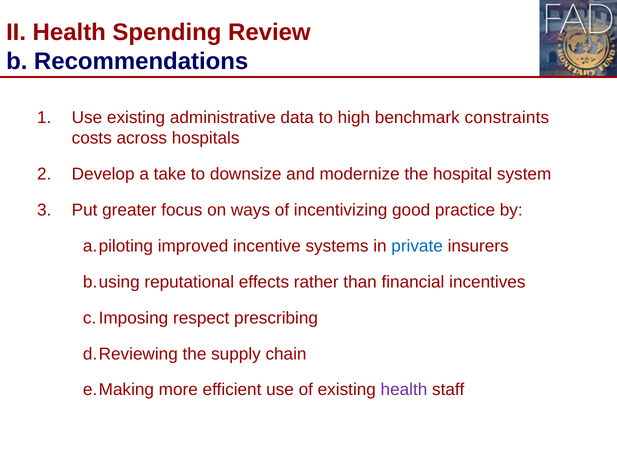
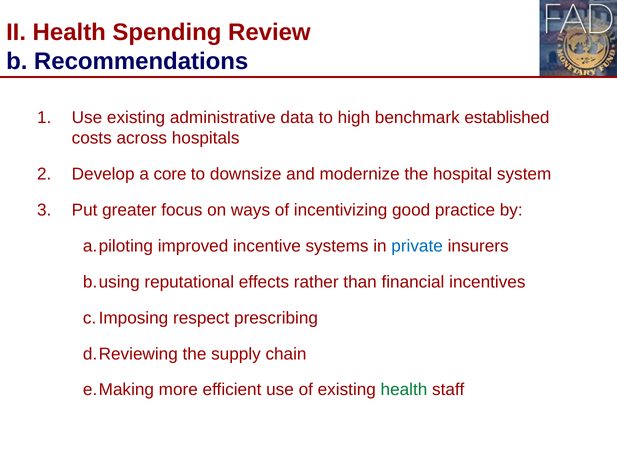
constraints: constraints -> established (507, 118)
take: take -> core (170, 174)
health colour: purple -> green (404, 390)
